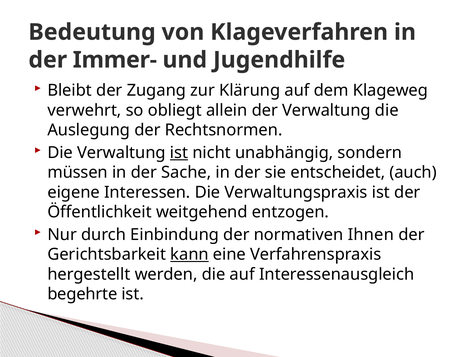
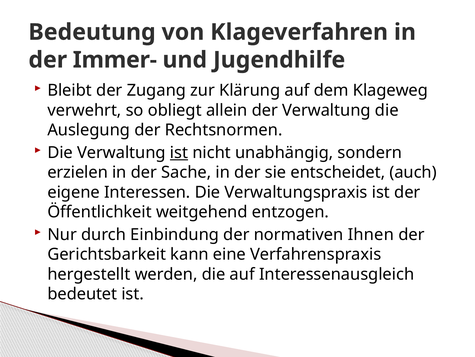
müssen: müssen -> erzielen (78, 172)
kann underline: present -> none (190, 254)
begehrte: begehrte -> bedeutet (82, 293)
